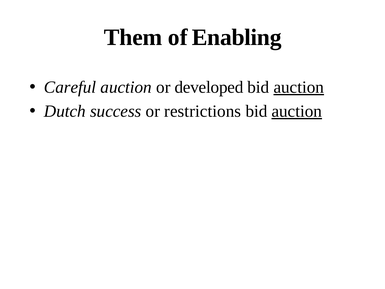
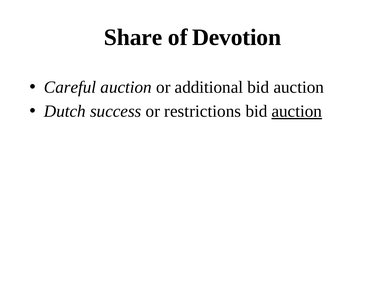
Them: Them -> Share (133, 37)
Enabling: Enabling -> Devotion (237, 37)
developed: developed -> additional (209, 87)
auction underline: present -> none (299, 87)
